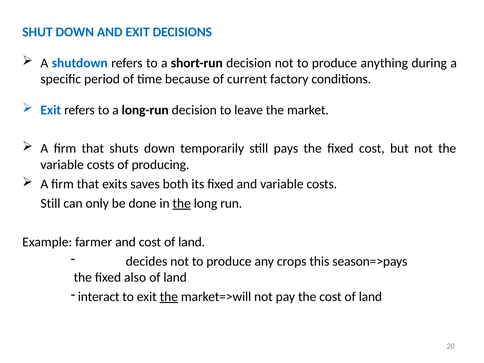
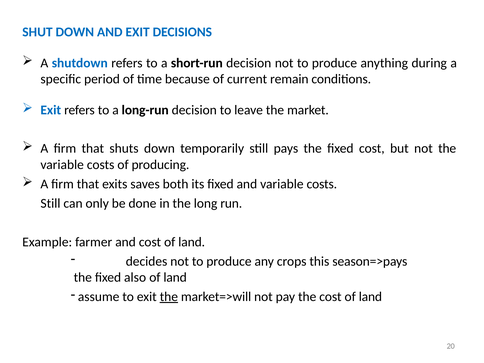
factory: factory -> remain (289, 79)
the underline: present -> none (182, 203)
interact: interact -> assume (99, 297)
